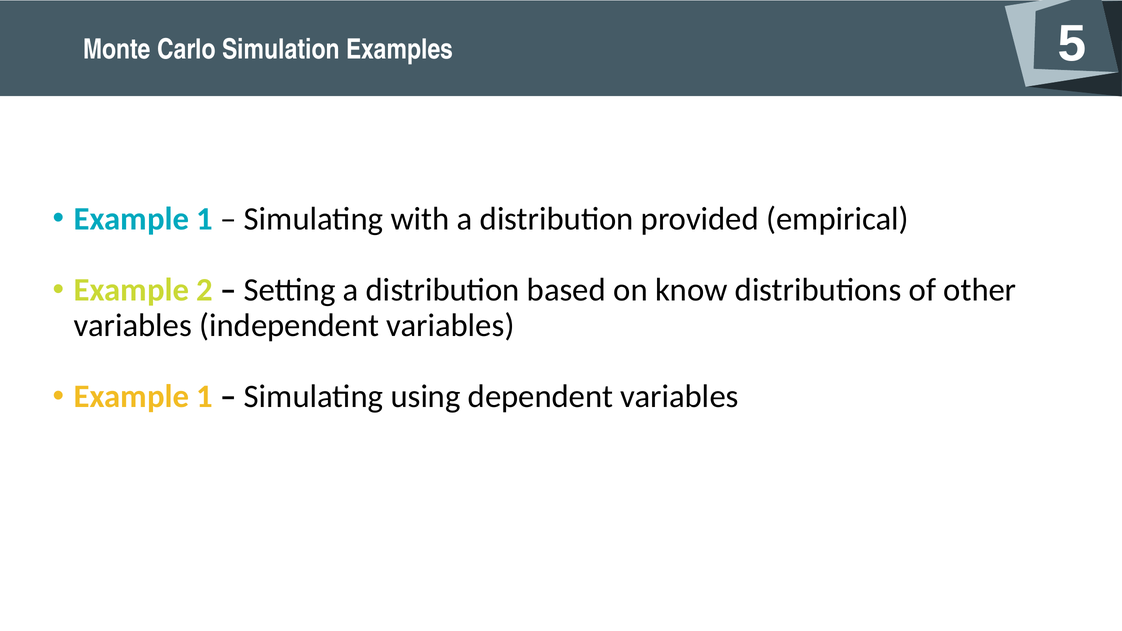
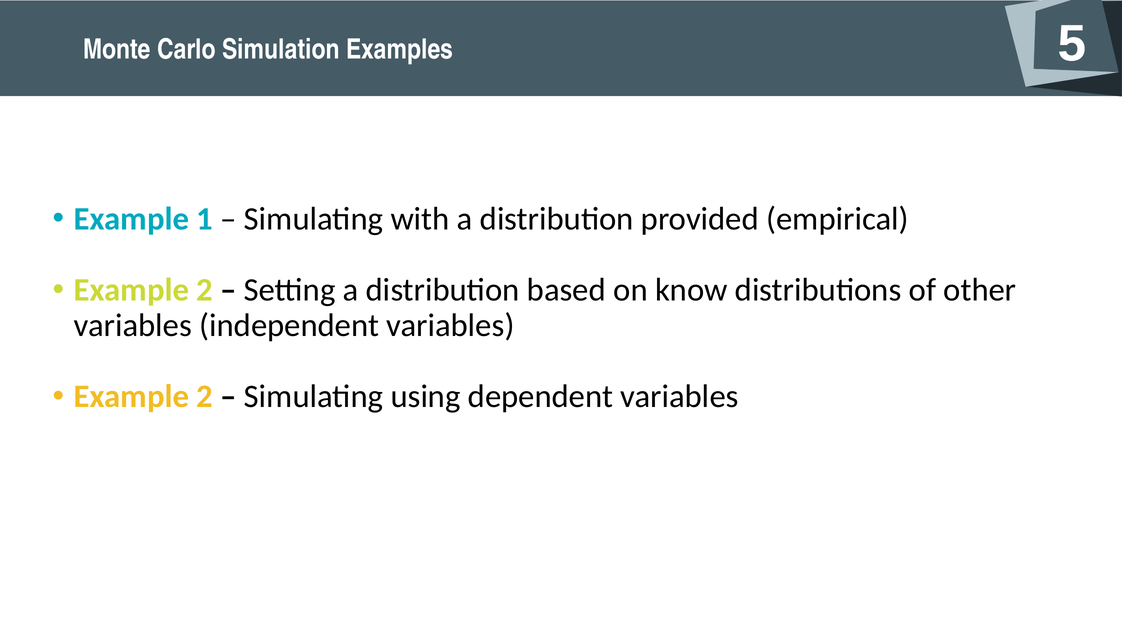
1: 1 -> 2 (205, 397)
